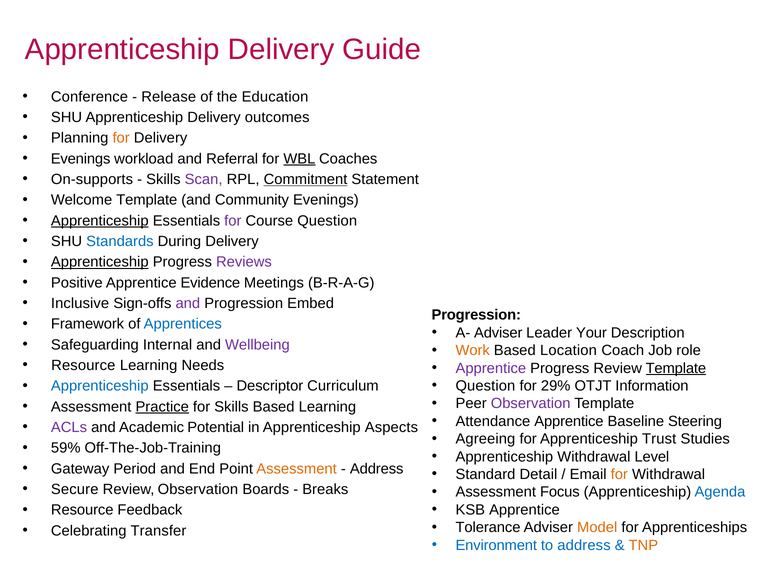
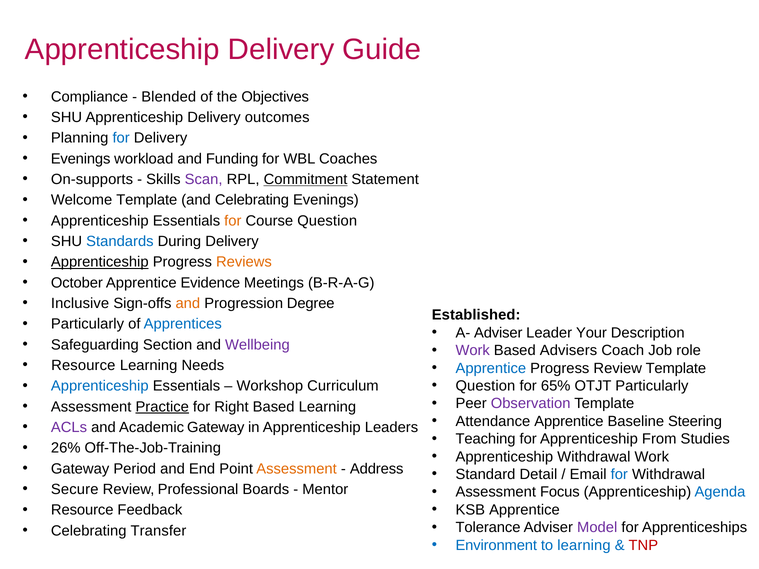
Conference: Conference -> Compliance (90, 97)
Release: Release -> Blended (169, 97)
Education: Education -> Objectives (275, 97)
for colour: orange -> blue (121, 138)
Referral: Referral -> Funding (232, 159)
WBL underline: present -> none (299, 159)
and Community: Community -> Celebrating (252, 200)
Apprenticeship underline: present -> none (100, 221)
for colour: purple -> orange (233, 221)
Reviews colour: purple -> orange (244, 262)
Positive: Positive -> October (77, 283)
and colour: purple -> orange (188, 304)
Embed: Embed -> Degree (311, 304)
Progression: Progression -> Established (476, 315)
Framework: Framework -> Particularly (87, 324)
Internal: Internal -> Section (168, 345)
Work colour: orange -> purple (473, 351)
Location: Location -> Advisers (569, 351)
Apprentice colour: purple -> blue (491, 368)
Template underline: present -> none (676, 368)
29%: 29% -> 65% (556, 386)
OTJT Information: Information -> Particularly (652, 386)
Descriptor: Descriptor -> Workshop (270, 386)
for Skills: Skills -> Right (231, 407)
Academic Potential: Potential -> Gateway (216, 428)
Aspects: Aspects -> Leaders (391, 428)
Agreeing: Agreeing -> Teaching (486, 439)
Trust: Trust -> From (659, 439)
59%: 59% -> 26% (66, 448)
Withdrawal Level: Level -> Work (652, 457)
for colour: orange -> blue (619, 475)
Review Observation: Observation -> Professional (198, 490)
Breaks: Breaks -> Mentor (325, 490)
Model colour: orange -> purple (597, 528)
to address: address -> learning (584, 545)
TNP colour: orange -> red (643, 545)
